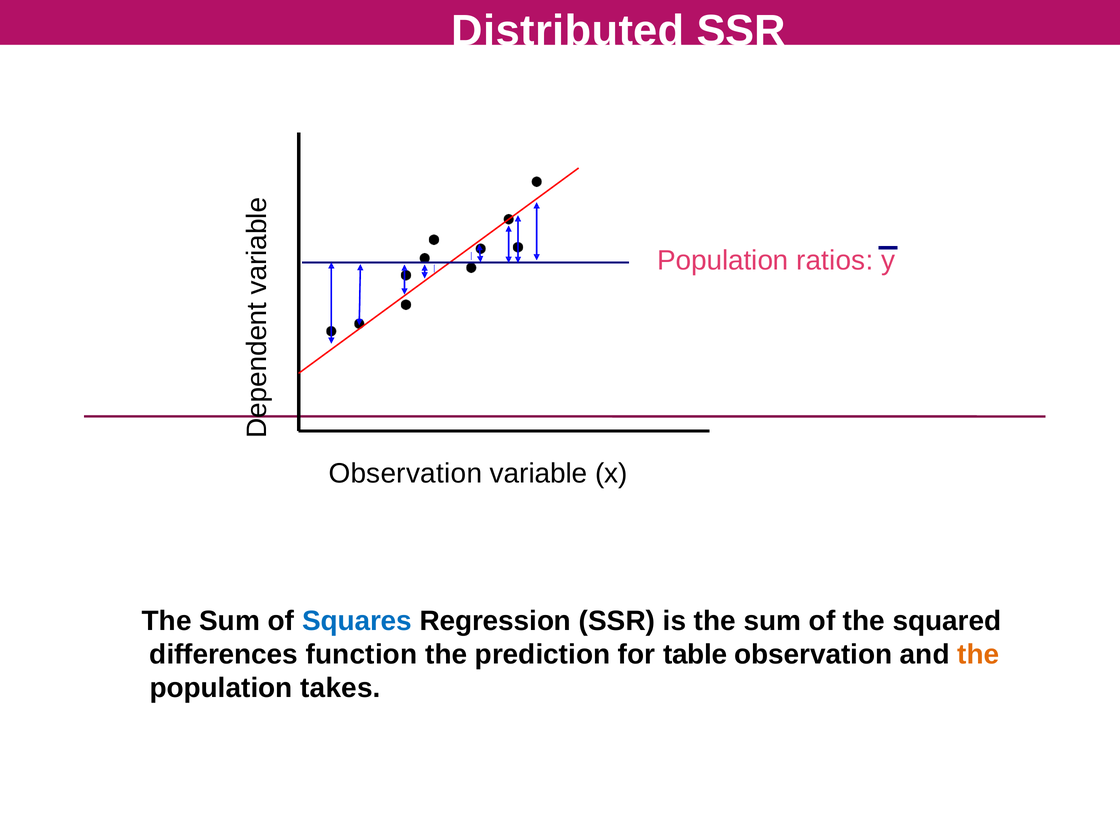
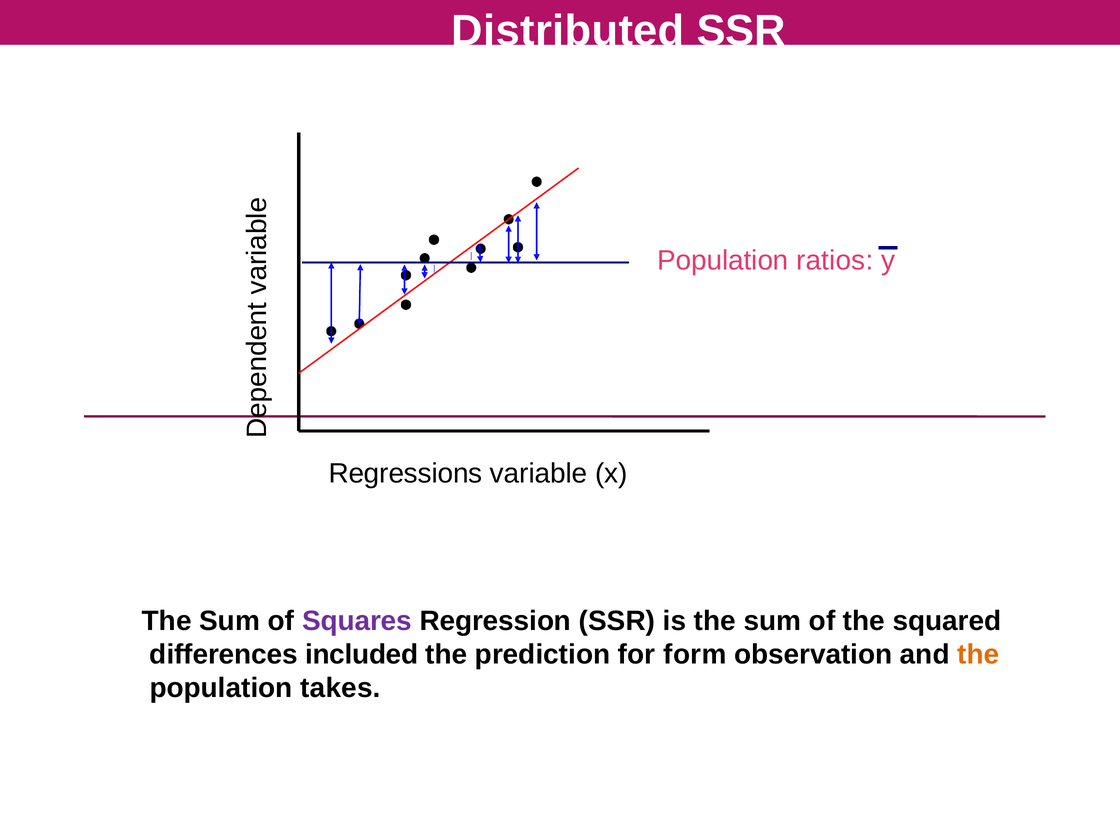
Observation: Observation -> Regressions (405, 473)
Squares colour: blue -> purple (357, 621)
function: function -> included (362, 655)
table: table -> form (695, 655)
